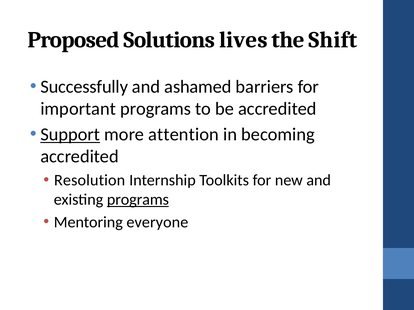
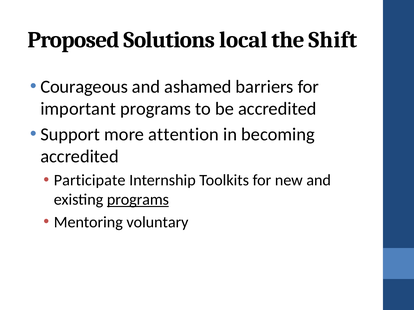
lives: lives -> local (243, 40)
Successfully: Successfully -> Courageous (84, 87)
Support underline: present -> none (70, 135)
Resolution: Resolution -> Participate (90, 181)
everyone: everyone -> voluntary (157, 222)
